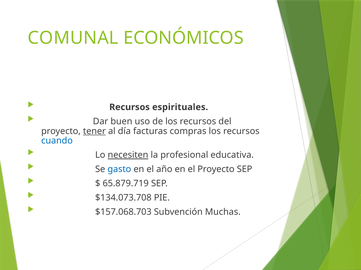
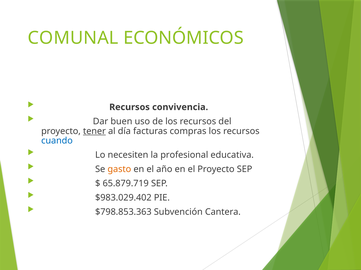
espirituales: espirituales -> convivencia (180, 107)
necesiten underline: present -> none (128, 155)
gasto colour: blue -> orange (119, 170)
$134.073.708: $134.073.708 -> $983.029.402 (123, 198)
$157.068.703: $157.068.703 -> $798.853.363 (123, 212)
Muchas: Muchas -> Cantera (223, 212)
